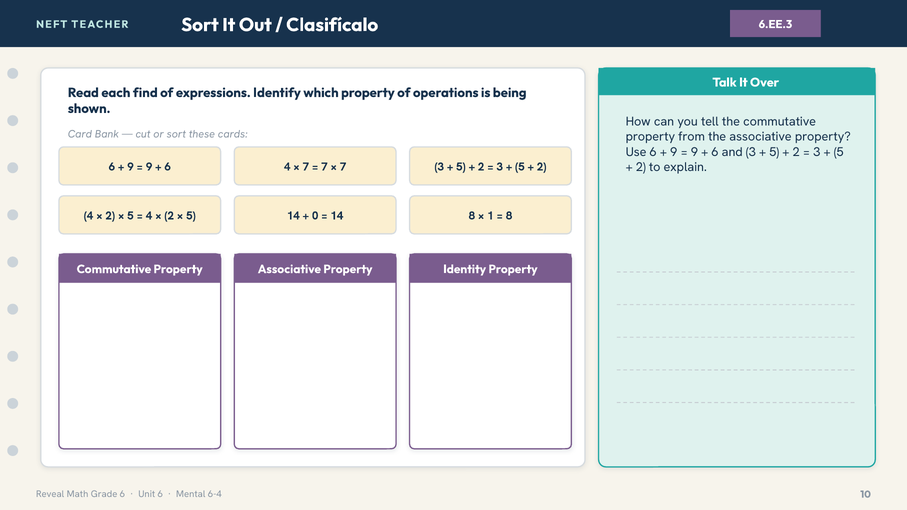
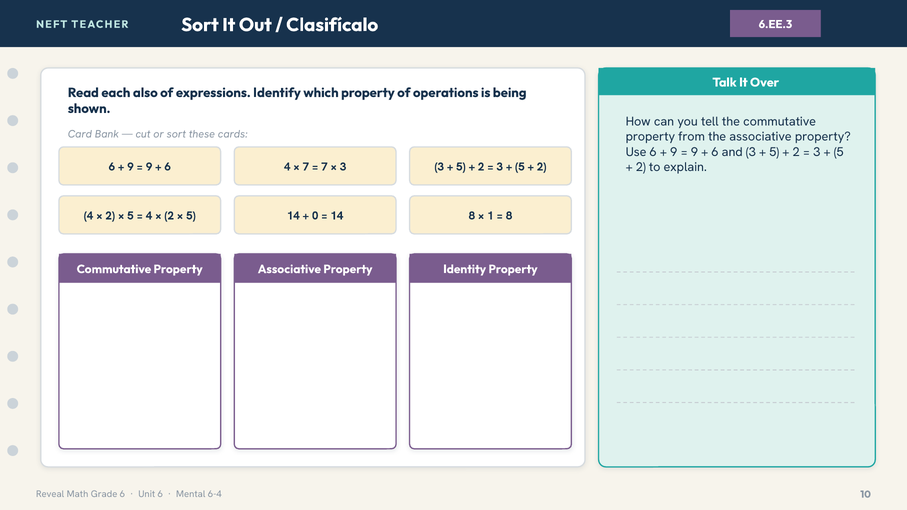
find: find -> also (145, 93)
7: 7 -> 3 (343, 167)
